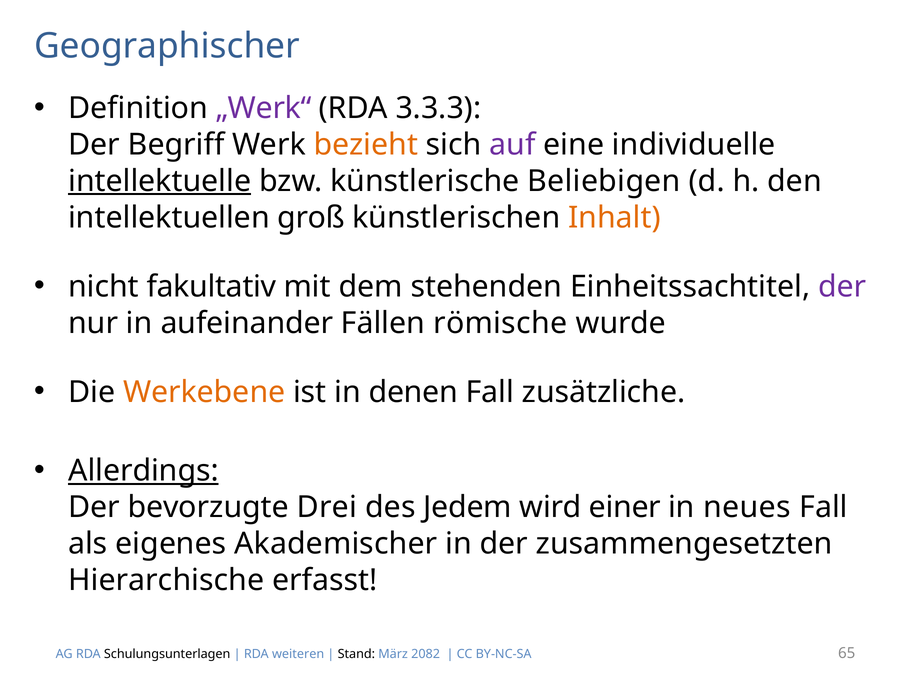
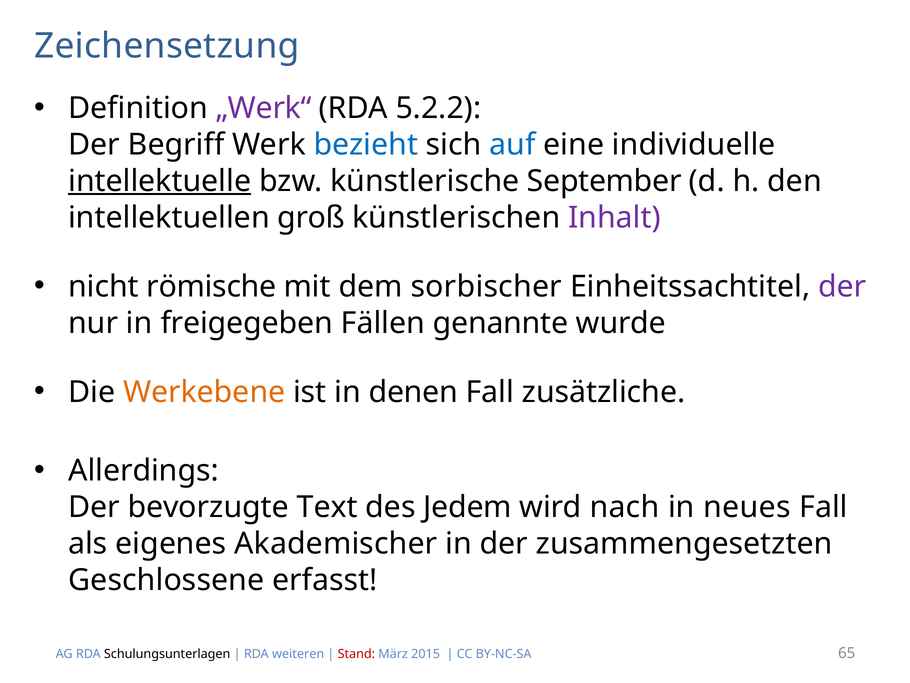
Geographischer: Geographischer -> Zeichensetzung (167, 46)
3.3.3: 3.3.3 -> 5.2.2 (438, 108)
bezieht colour: orange -> blue (366, 145)
auf colour: purple -> blue (512, 145)
Beliebigen: Beliebigen -> September (604, 181)
Inhalt colour: orange -> purple (614, 217)
fakultativ: fakultativ -> römische (211, 286)
stehenden: stehenden -> sorbischer (486, 286)
aufeinander: aufeinander -> freigegeben (247, 323)
römische: römische -> genannte (501, 323)
Allerdings underline: present -> none (143, 471)
Drei: Drei -> Text (327, 507)
einer: einer -> nach (625, 507)
Hierarchische: Hierarchische -> Geschlossene (166, 580)
Stand colour: black -> red (356, 654)
2082: 2082 -> 2015 (426, 654)
